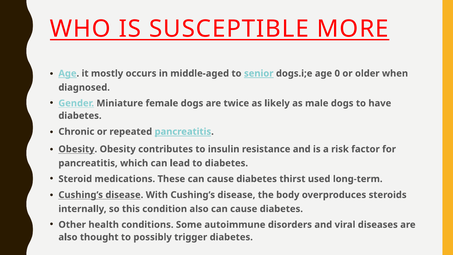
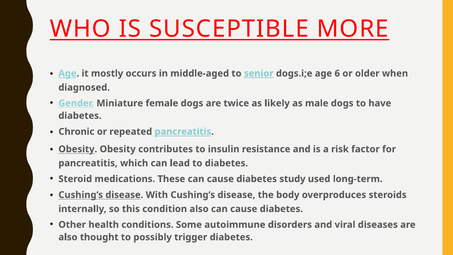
0: 0 -> 6 (337, 73)
thirst: thirst -> study (292, 179)
